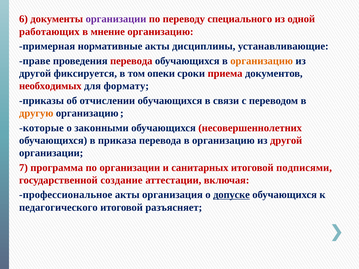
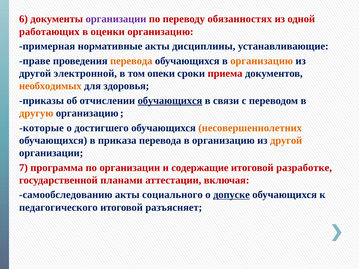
специального: специального -> обязанностях (240, 19)
мнение: мнение -> оценки (108, 32)
перевода colour: red -> orange (131, 61)
фиксируется: фиксируется -> электронной (85, 73)
необходимых colour: red -> orange (50, 86)
формату: формату -> здоровья (126, 86)
обучающихся underline: none -> present (170, 101)
законными: законными -> достигшего (102, 128)
несовершеннолетних colour: red -> orange (250, 128)
другой colour: red -> orange (286, 140)
санитарных: санитарных -> содержащие (200, 168)
подписями: подписями -> разработке (304, 168)
создание: создание -> планами (121, 180)
профессиональное: профессиональное -> самообследованию (66, 195)
организация: организация -> социального (172, 195)
